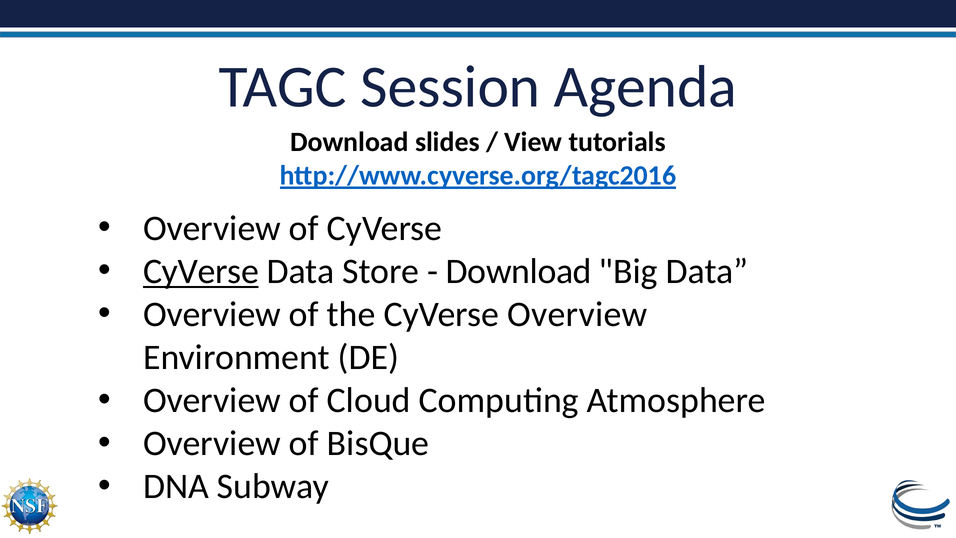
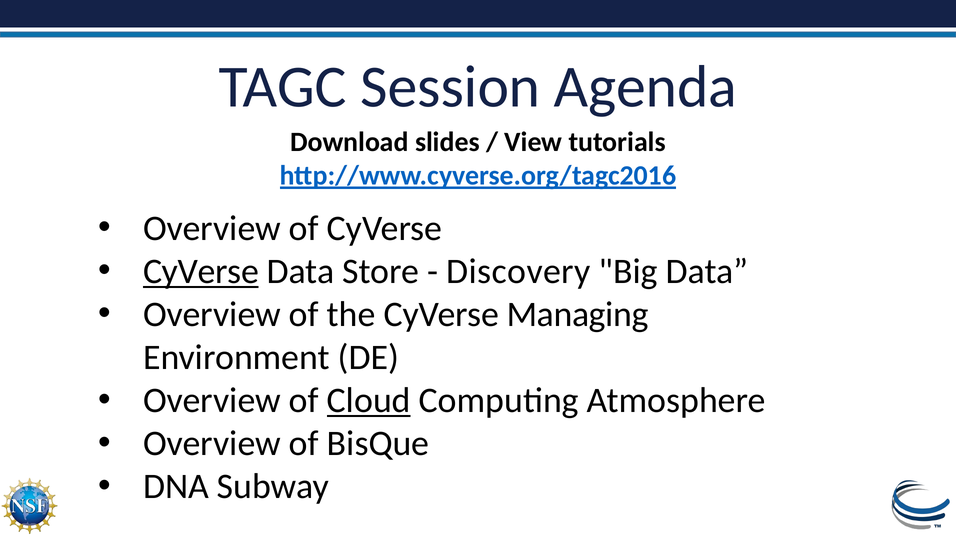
Download: Download -> Discovery (518, 271)
CyVerse Overview: Overview -> Managing (578, 314)
Cloud underline: none -> present (369, 400)
